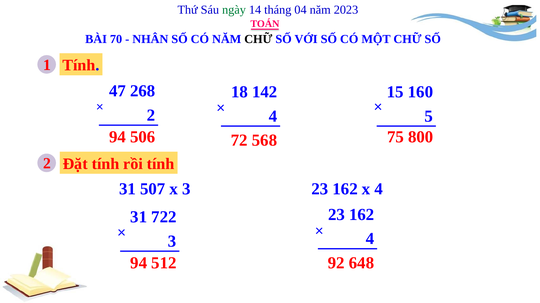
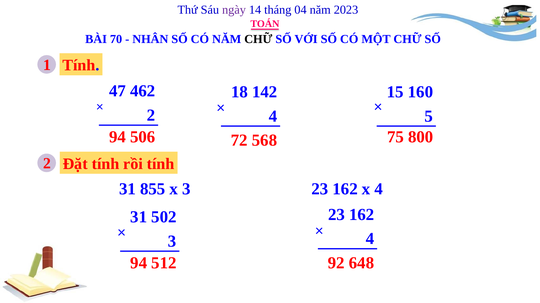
ngày colour: green -> purple (234, 10)
268: 268 -> 462 (143, 91)
507: 507 -> 855 (153, 189)
722: 722 -> 502 (164, 217)
